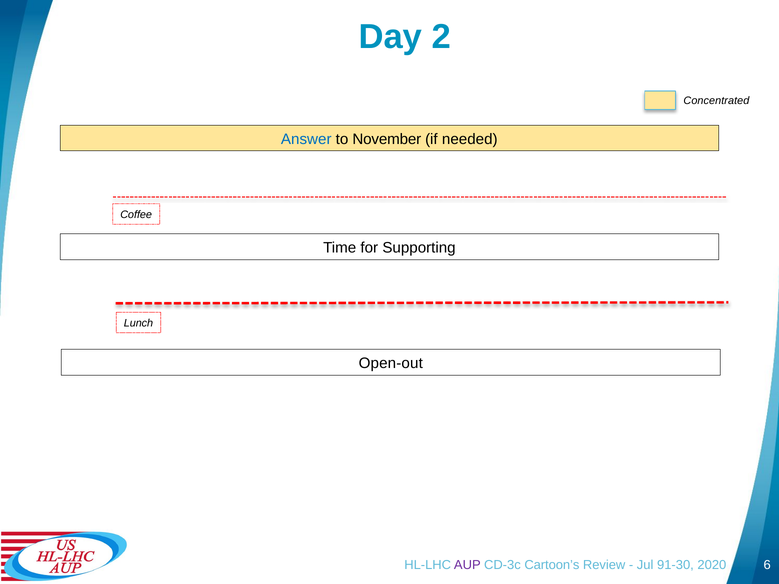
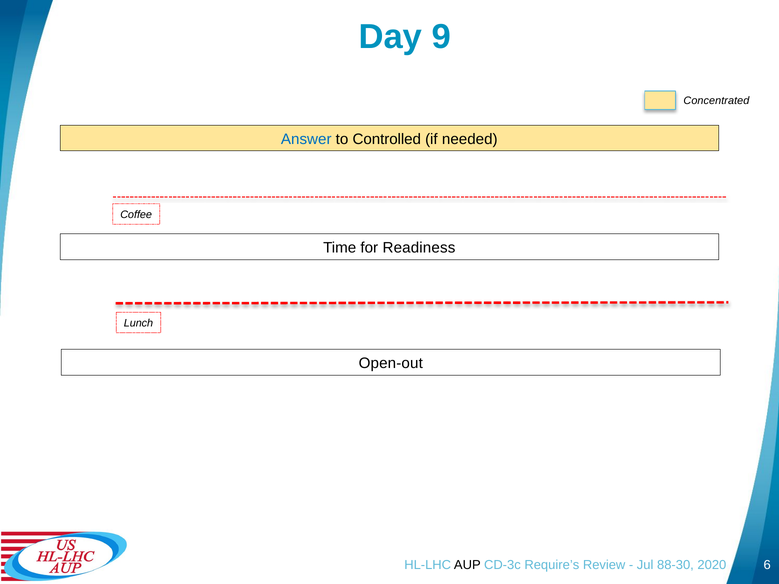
2: 2 -> 9 (441, 37)
November: November -> Controlled (387, 139)
Supporting: Supporting -> Readiness (419, 248)
AUP colour: purple -> black (467, 565)
Cartoon’s: Cartoon’s -> Require’s (552, 565)
91-30: 91-30 -> 88-30 (675, 565)
